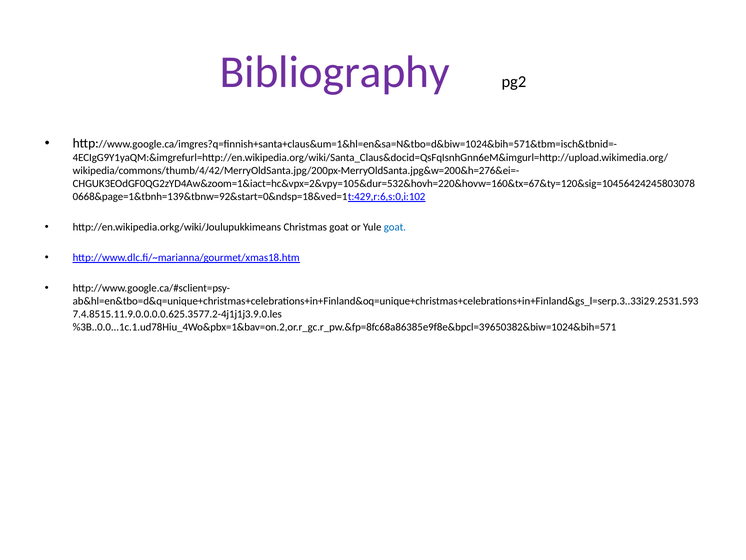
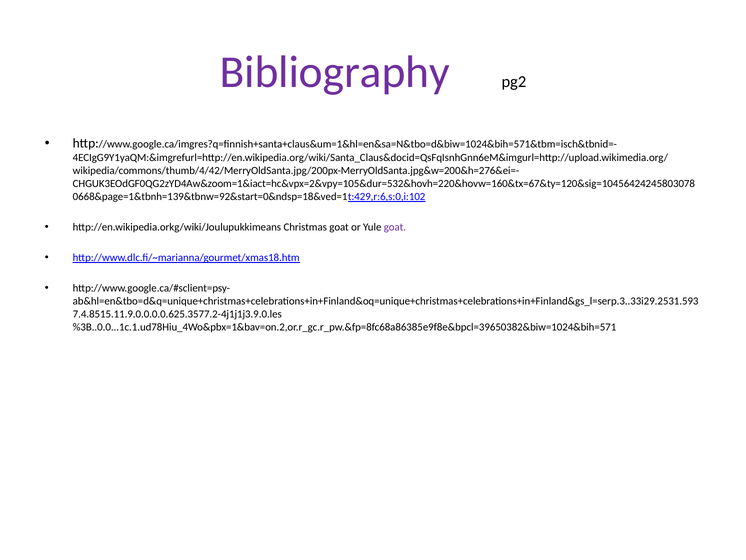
goat colour: blue -> purple (395, 227)
